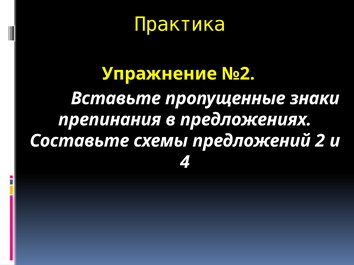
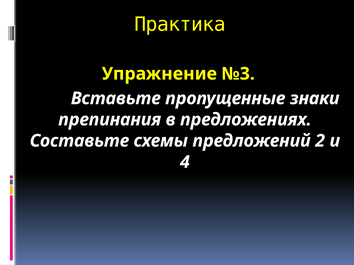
№2: №2 -> №3 (238, 74)
